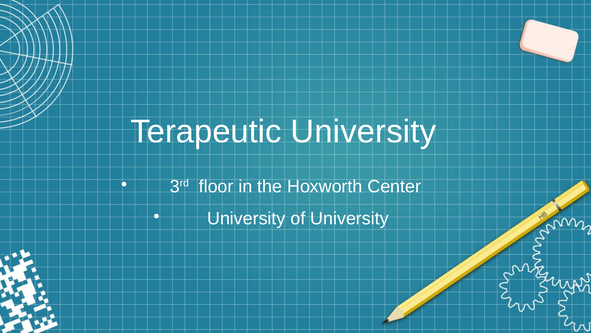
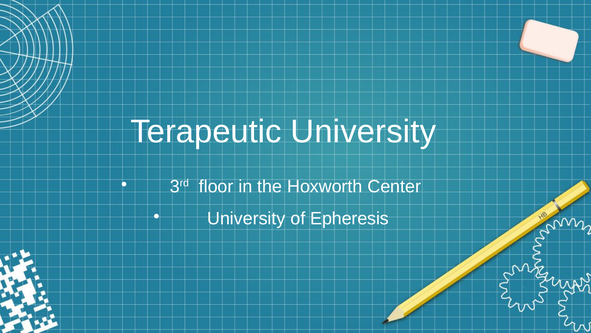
of University: University -> Epheresis (350, 218)
